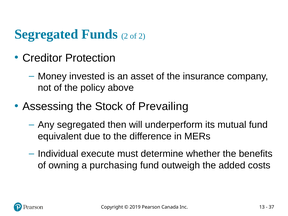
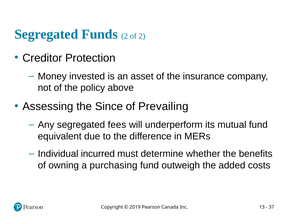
Stock: Stock -> Since (109, 106)
then: then -> fees (117, 125)
execute: execute -> incurred (98, 154)
